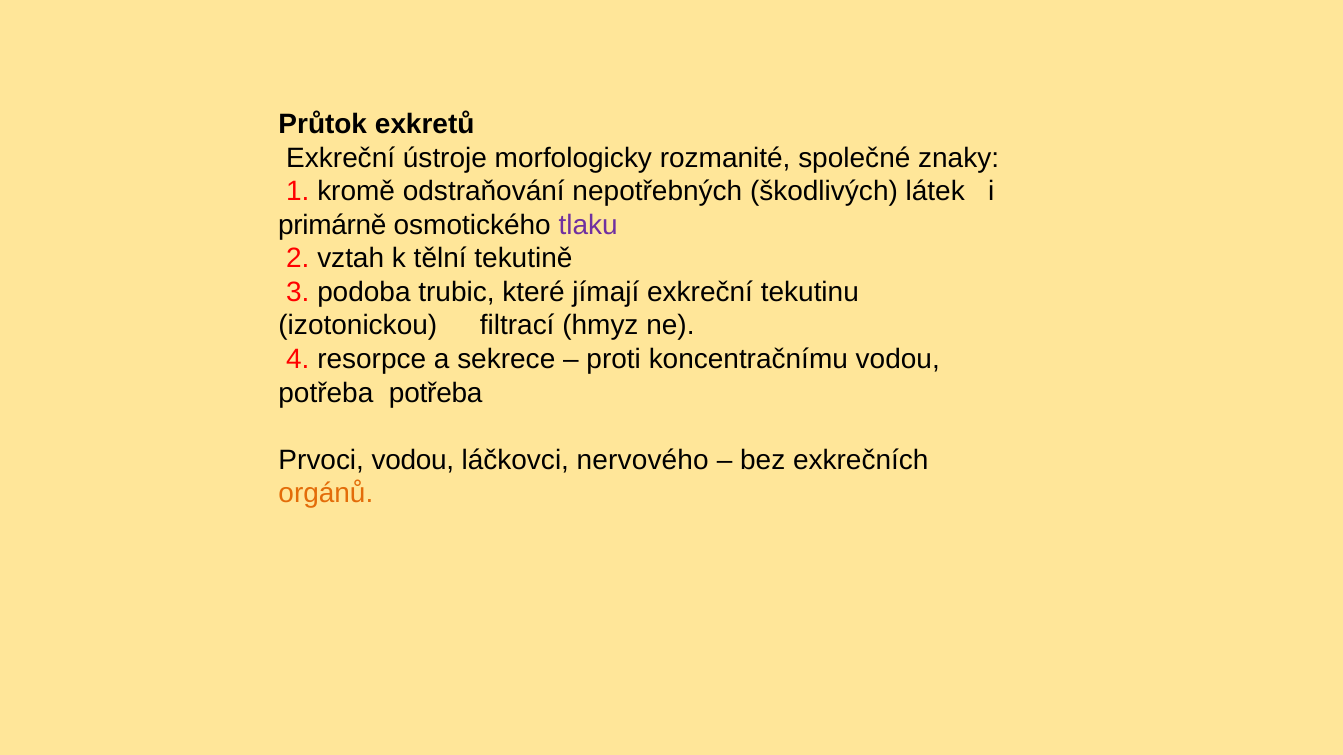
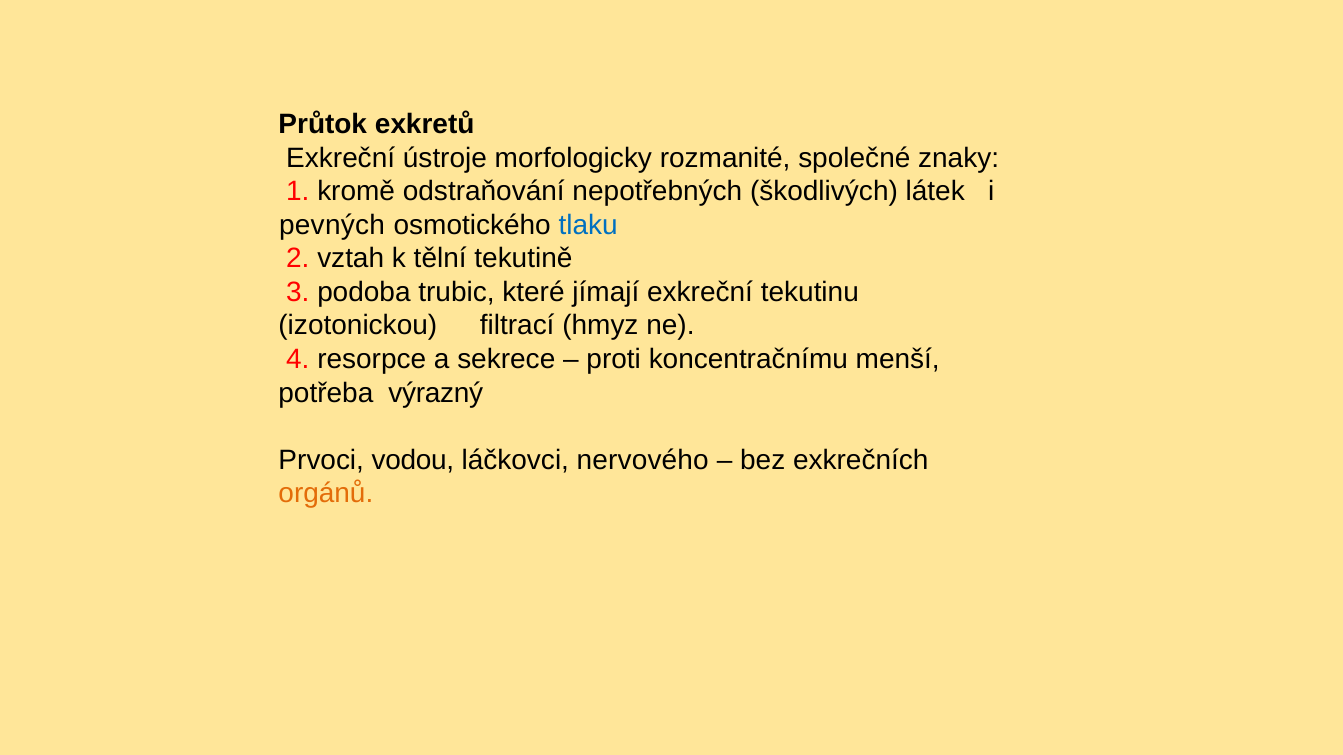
primárně: primárně -> pevných (332, 225)
tlaku colour: purple -> blue (588, 225)
koncentračnímu vodou: vodou -> menší (898, 360)
potřeba potřeba: potřeba -> výrazný (436, 393)
